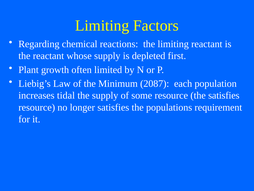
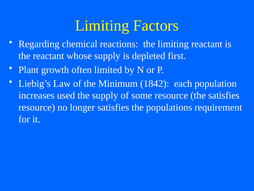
2087: 2087 -> 1842 (155, 83)
tidal: tidal -> used (66, 95)
